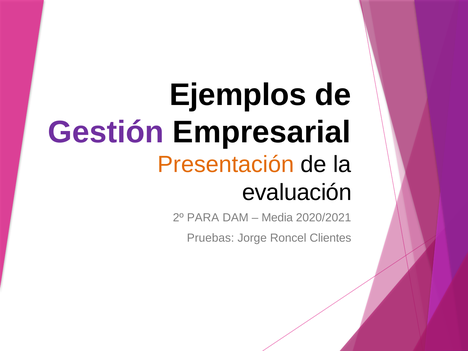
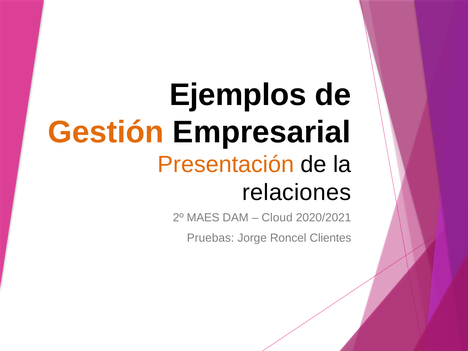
Gestión colour: purple -> orange (106, 132)
evaluación: evaluación -> relaciones (297, 193)
PARA: PARA -> MAES (203, 217)
Media: Media -> Cloud (277, 217)
